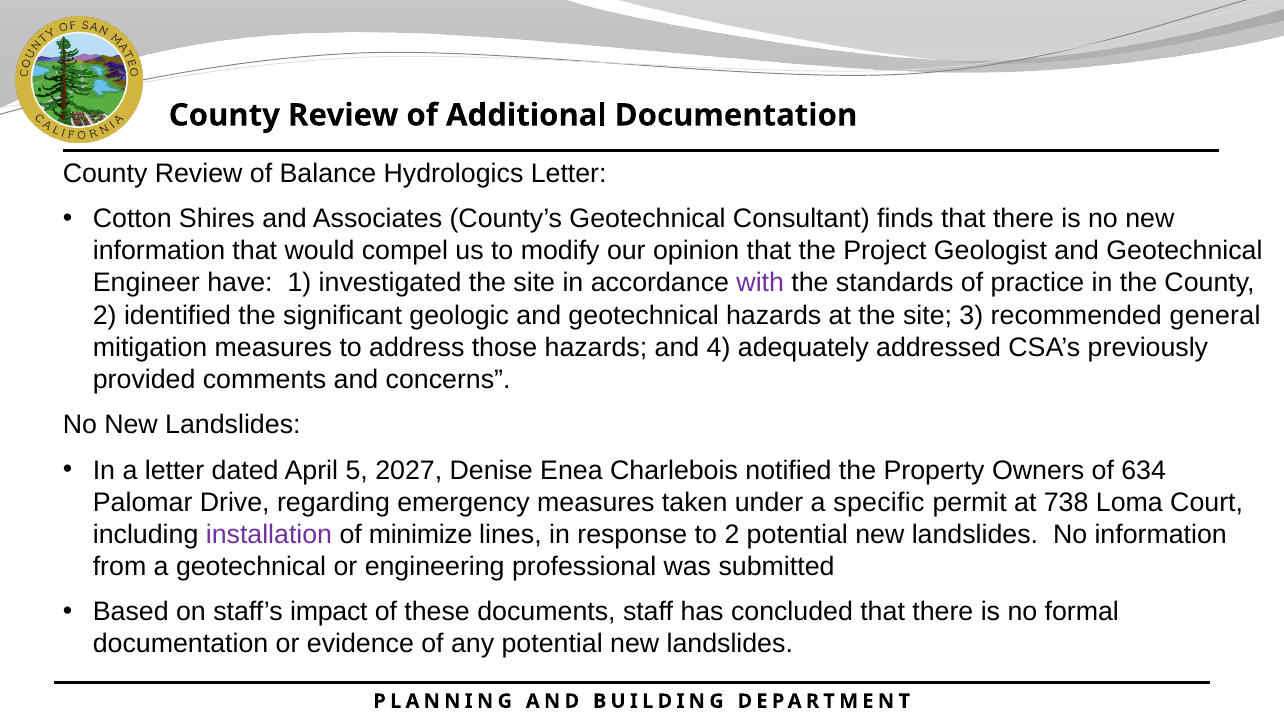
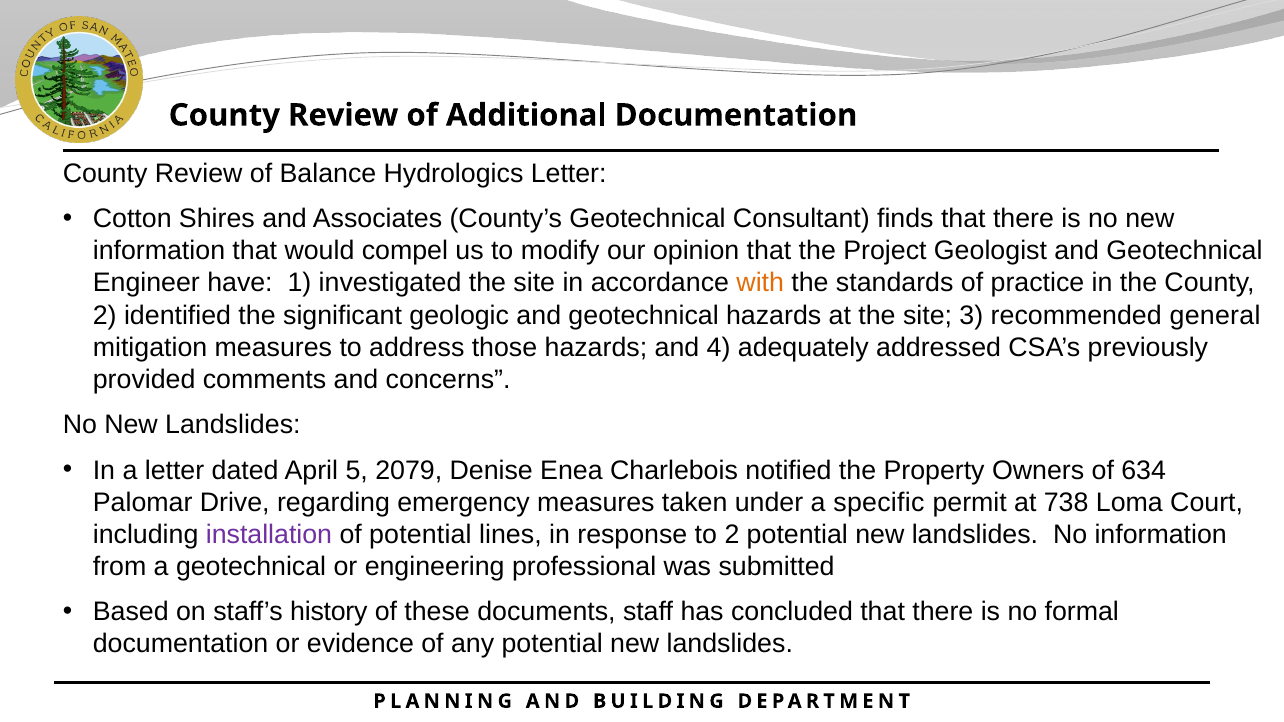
with colour: purple -> orange (760, 283)
2027: 2027 -> 2079 (409, 470)
of minimize: minimize -> potential (420, 535)
impact: impact -> history (329, 612)
